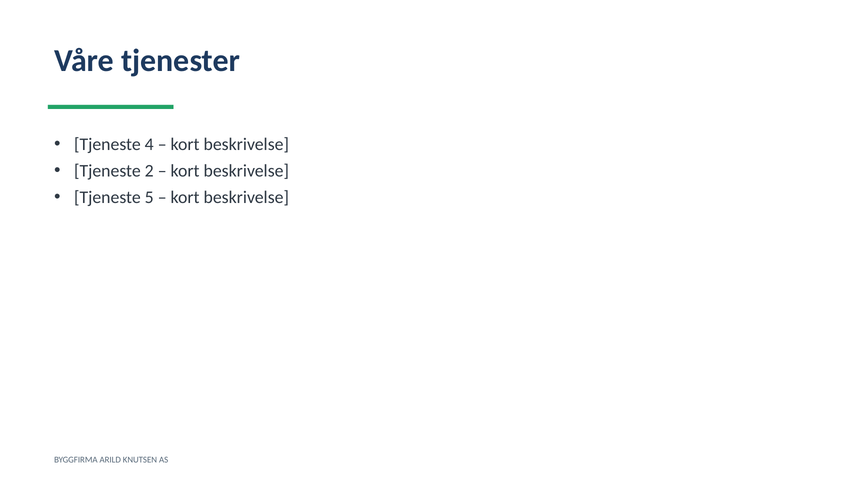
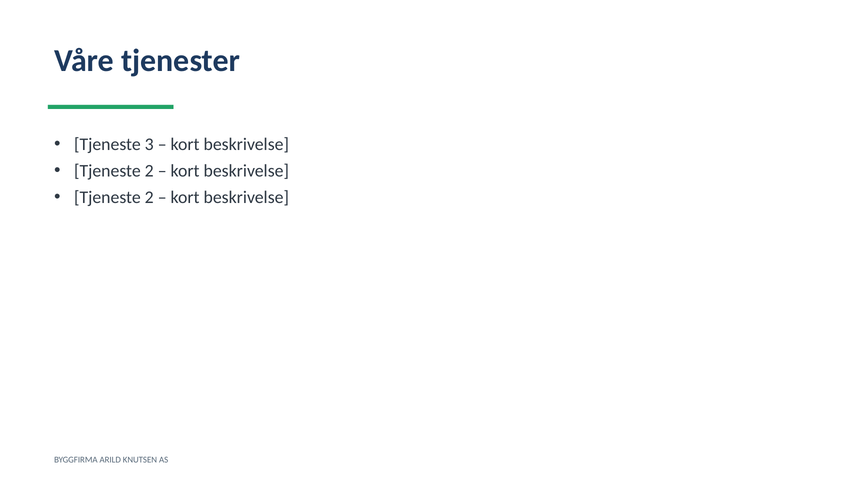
4: 4 -> 3 (149, 144)
5: 5 -> 2 (149, 197)
